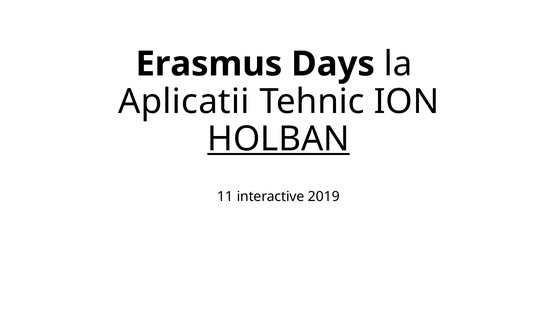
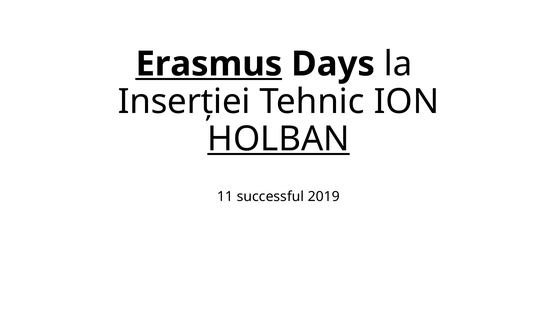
Erasmus underline: none -> present (209, 64)
Aplicatii: Aplicatii -> Inserției (184, 102)
interactive: interactive -> successful (270, 197)
